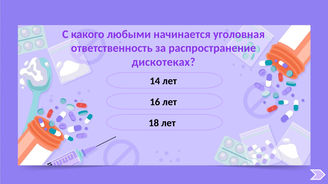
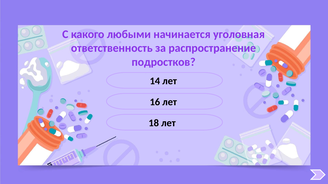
дискотеках: дискотеках -> подростков (164, 62)
